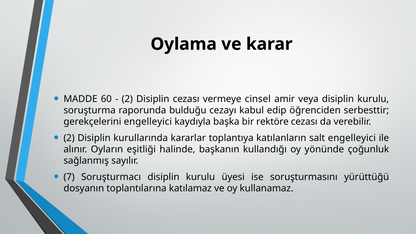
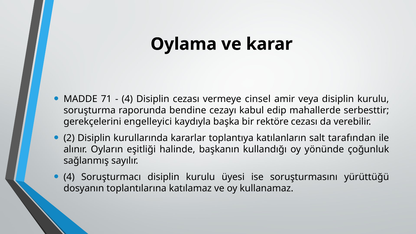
60: 60 -> 71 (106, 99)
2: 2 -> 4 (127, 99)
bulduğu: bulduğu -> bendine (188, 110)
öğrenciden: öğrenciden -> mahallerde (315, 110)
salt engelleyici: engelleyici -> tarafından (352, 138)
7: 7 -> 4 (69, 177)
